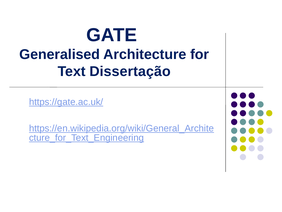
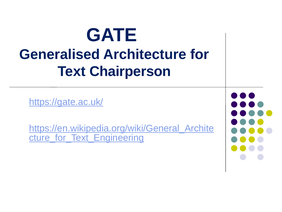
Dissertação: Dissertação -> Chairperson (130, 71)
